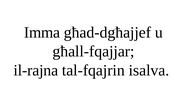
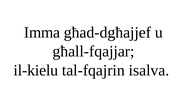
il-rajna: il-rajna -> il-kielu (36, 70)
